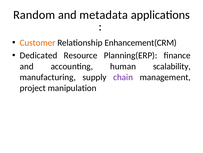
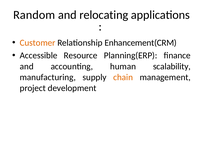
metadata: metadata -> relocating (104, 15)
Dedicated: Dedicated -> Accessible (39, 55)
chain colour: purple -> orange (123, 77)
manipulation: manipulation -> development (72, 88)
